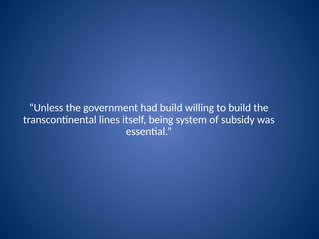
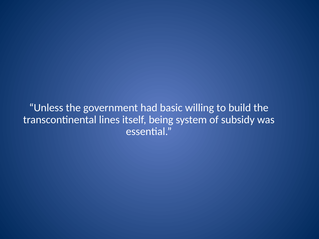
had build: build -> basic (171, 108)
